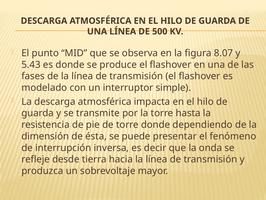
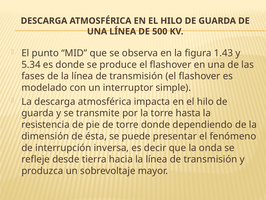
8.07: 8.07 -> 1.43 (224, 53)
5.43: 5.43 -> 5.34 (31, 64)
